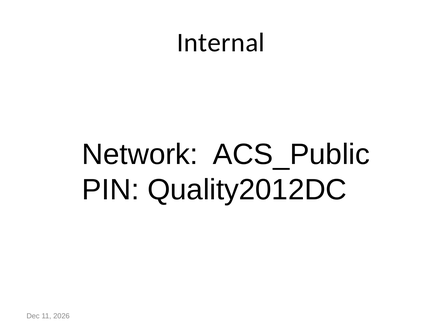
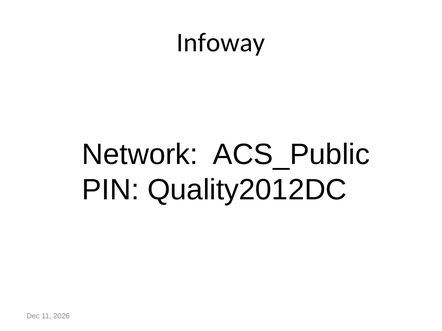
Internal: Internal -> Infoway (221, 43)
